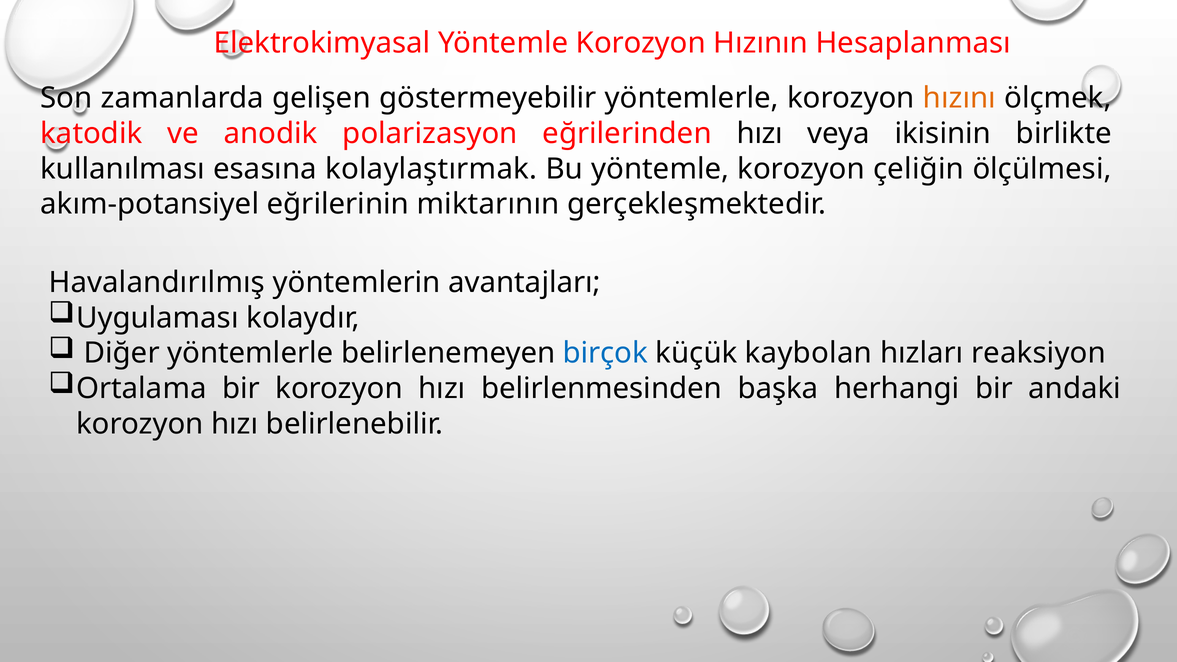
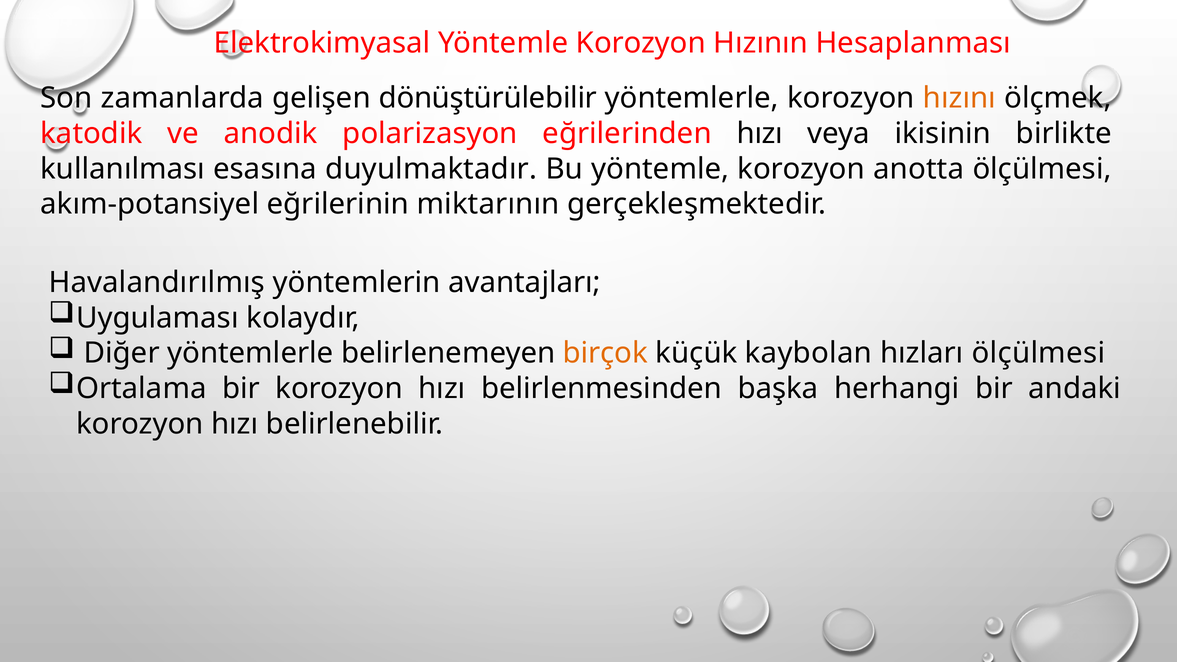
göstermeyebilir: göstermeyebilir -> dönüştürülebilir (488, 98)
kolaylaştırmak: kolaylaştırmak -> duyulmaktadır (431, 169)
çeliğin: çeliğin -> anotta (919, 169)
birçok colour: blue -> orange (605, 353)
hızları reaksiyon: reaksiyon -> ölçülmesi (1038, 353)
